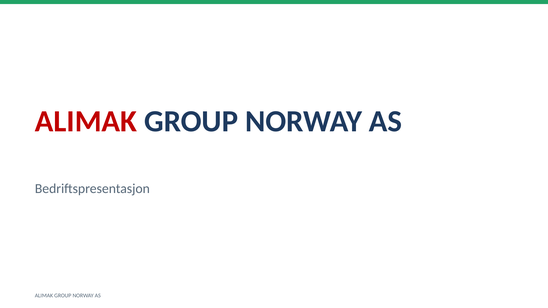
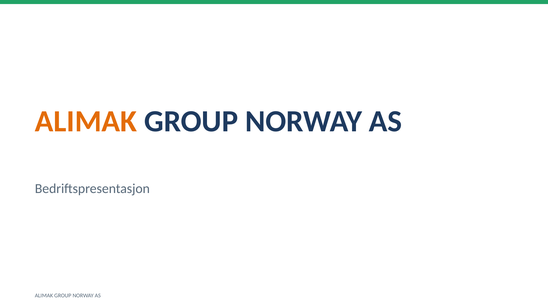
ALIMAK colour: red -> orange (86, 122)
